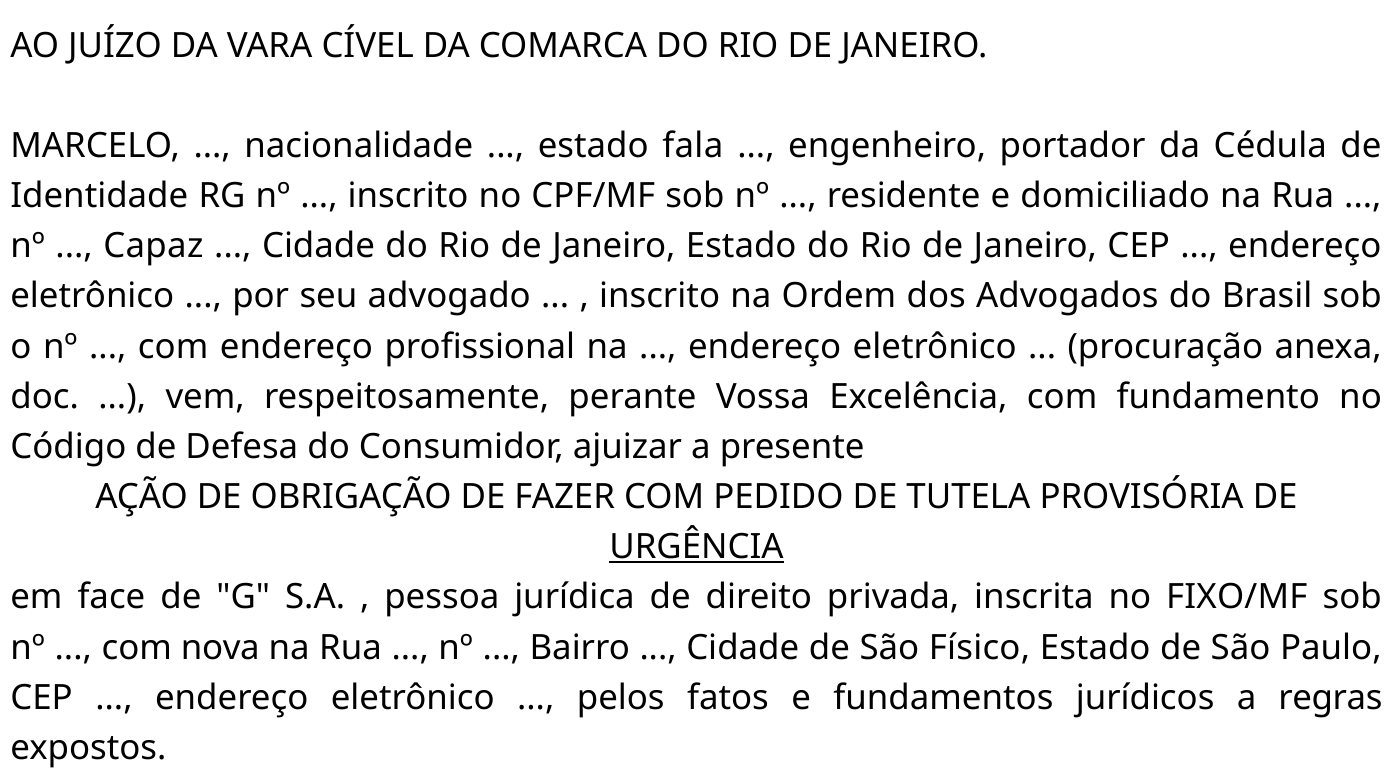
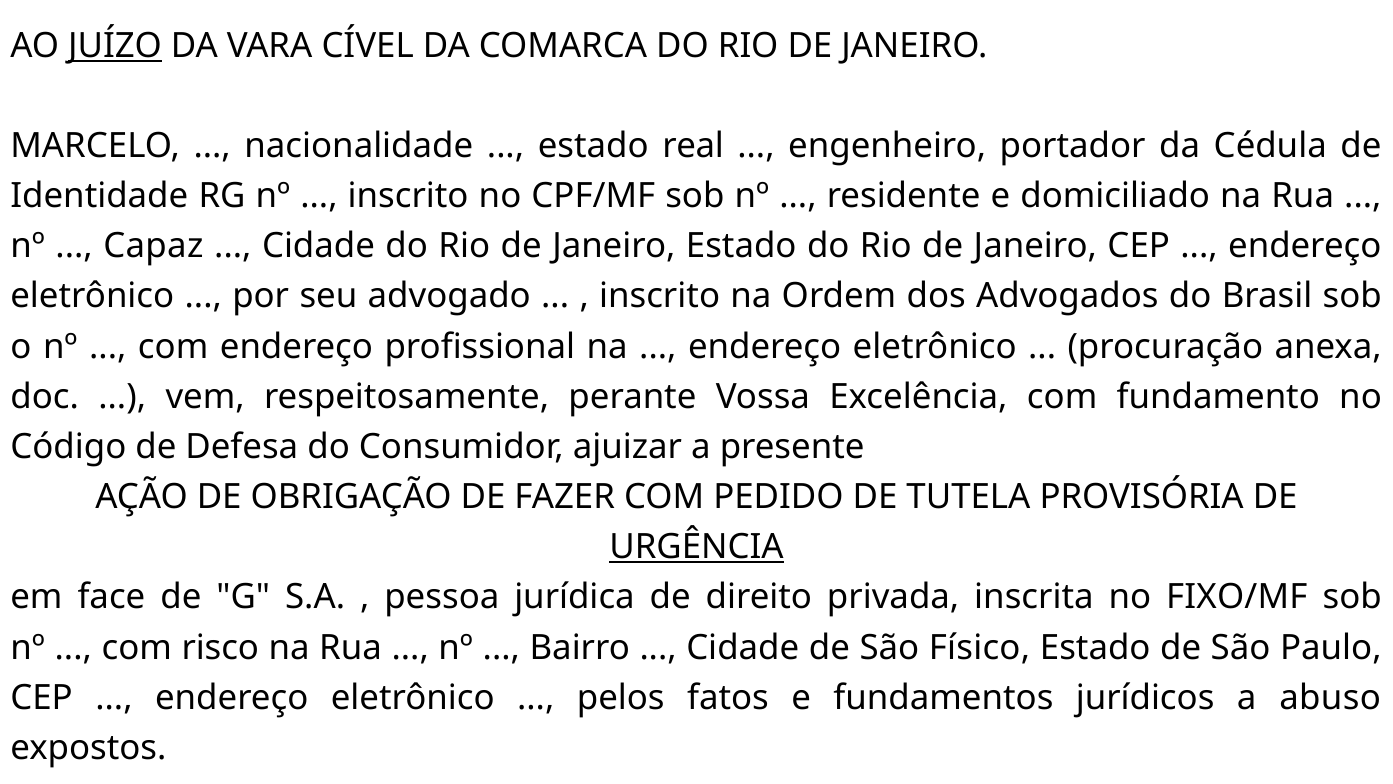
JUÍZO underline: none -> present (115, 46)
fala: fala -> real (693, 146)
nova: nova -> risco (220, 647)
regras: regras -> abuso (1330, 697)
